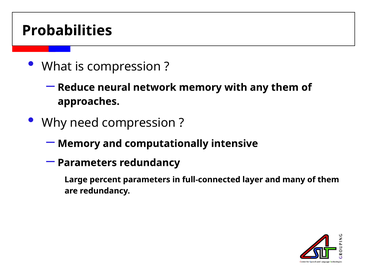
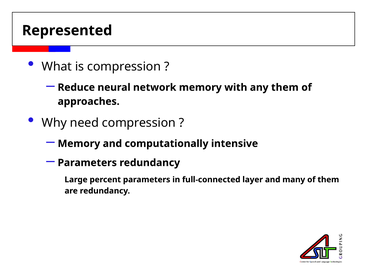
Probabilities: Probabilities -> Represented (67, 31)
